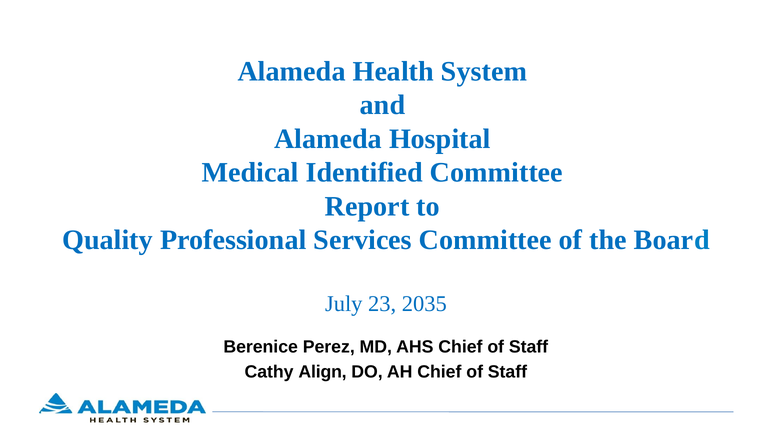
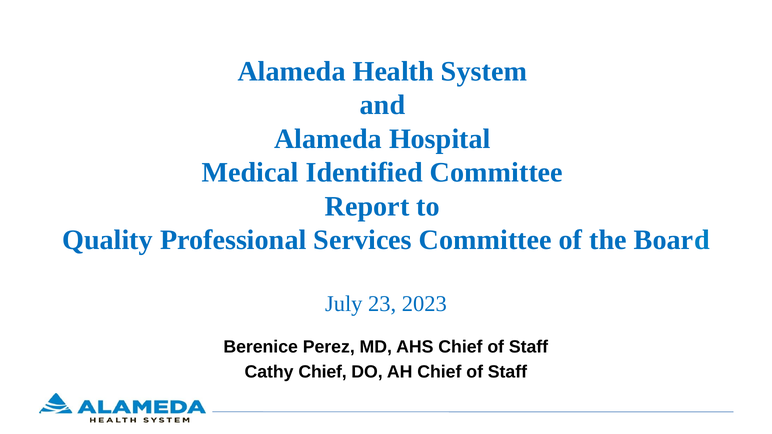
2035: 2035 -> 2023 (424, 304)
Cathy Align: Align -> Chief (323, 372)
